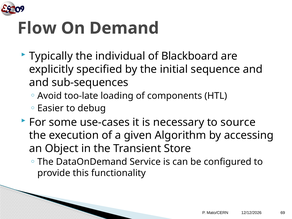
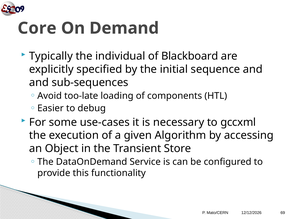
Flow: Flow -> Core (37, 28)
source: source -> gccxml (238, 122)
